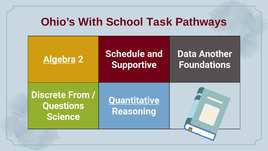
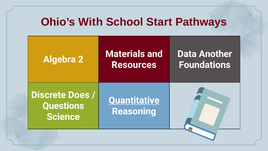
Task: Task -> Start (159, 22)
Schedule: Schedule -> Materials (125, 54)
Algebra underline: present -> none (59, 59)
Supportive: Supportive -> Resources (134, 65)
From: From -> Does (79, 95)
